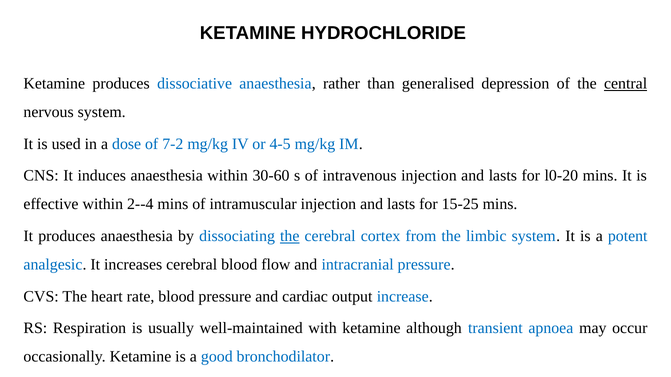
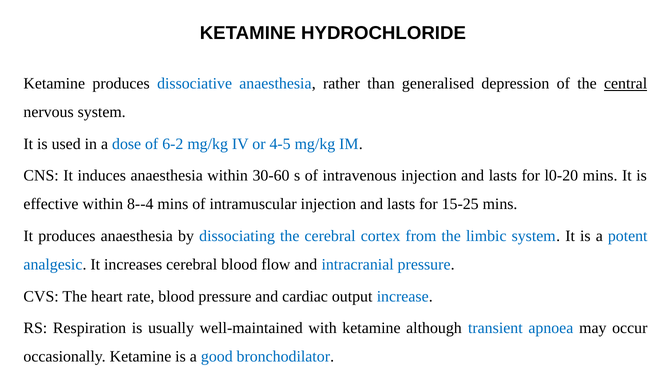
7-2: 7-2 -> 6-2 (173, 144)
2--4: 2--4 -> 8--4 (140, 204)
the underline: present -> none (290, 236)
